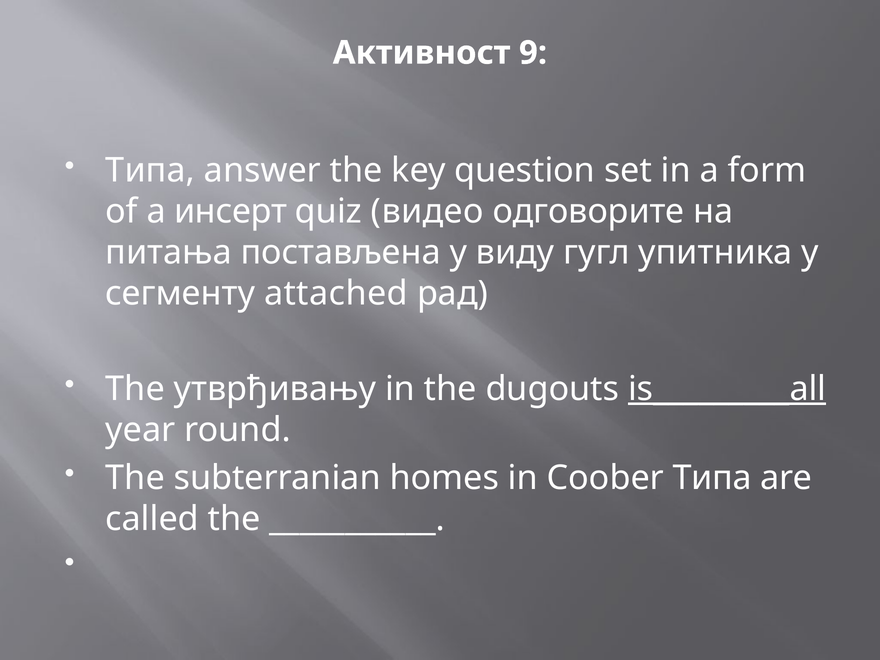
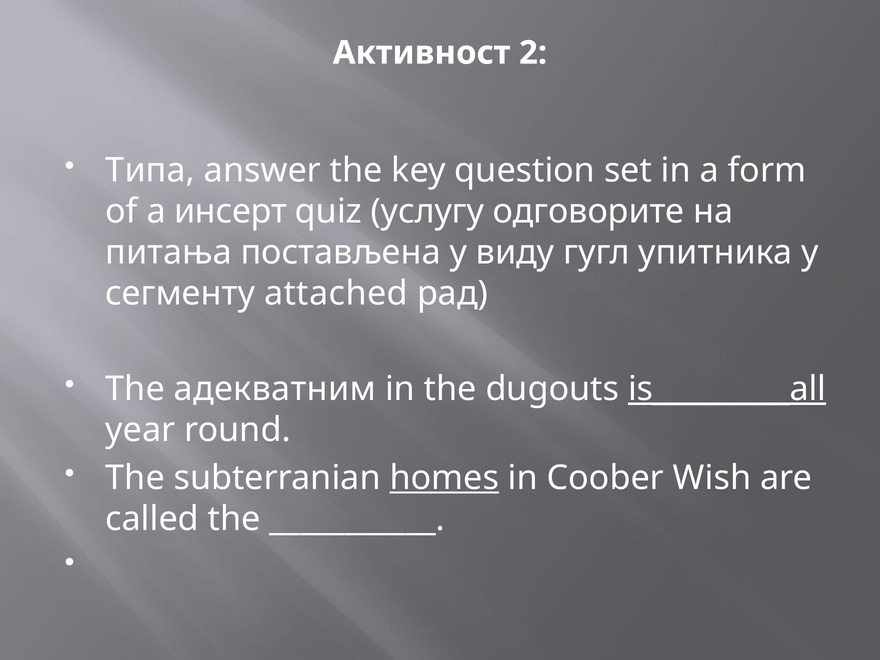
9: 9 -> 2 (533, 53)
видео: видео -> услугу (428, 211)
утврђивању: утврђивању -> адекватним (275, 389)
homes underline: none -> present (444, 478)
Coober Типа: Типа -> Wish (712, 478)
